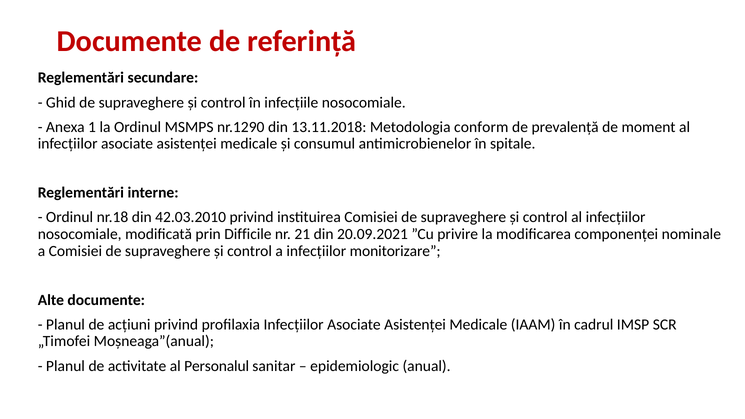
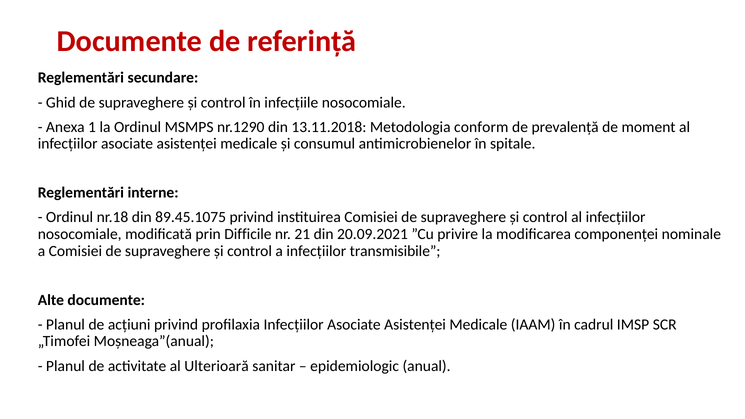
42.03.2010: 42.03.2010 -> 89.45.1075 (191, 217)
monitorizare: monitorizare -> transmisibile (395, 251)
Personalul: Personalul -> Ulterioară (217, 366)
